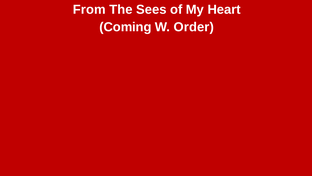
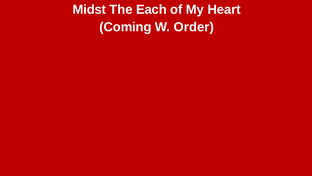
From: From -> Midst (89, 10)
Sees: Sees -> Each (151, 10)
